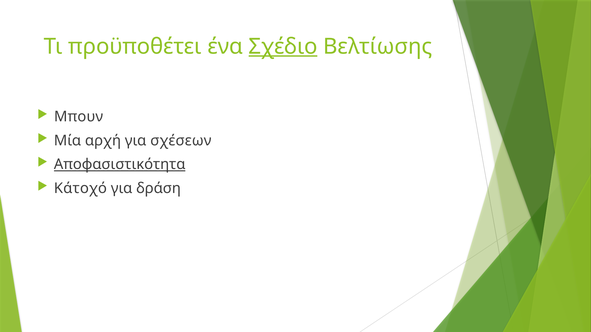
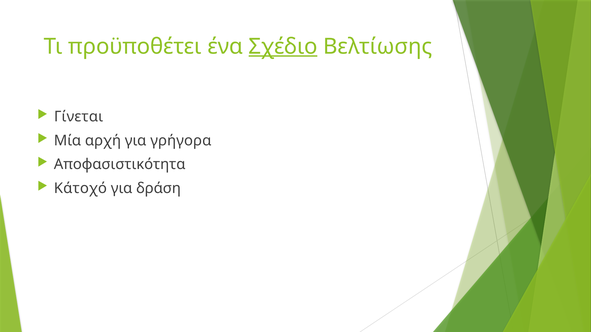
Μπουν: Μπουν -> Γίνεται (79, 117)
σχέσεων: σχέσεων -> γρήγορα (181, 141)
Αποφασιστικότητα underline: present -> none (120, 165)
